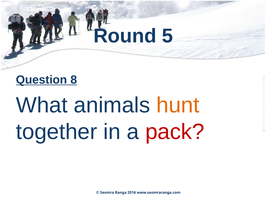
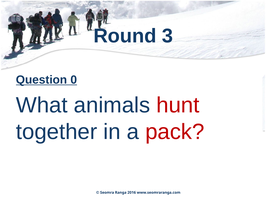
5: 5 -> 3 (168, 36)
8: 8 -> 0 (74, 80)
hunt colour: orange -> red (178, 106)
